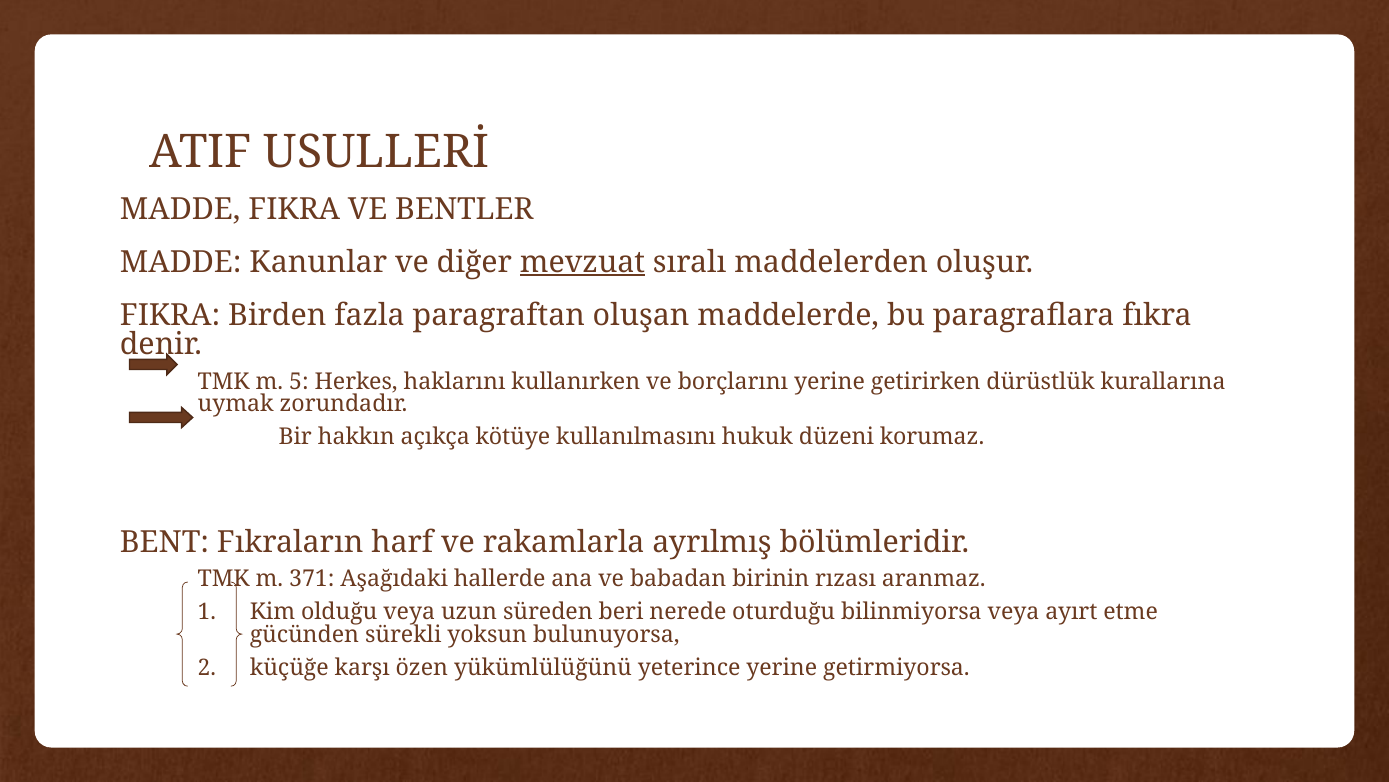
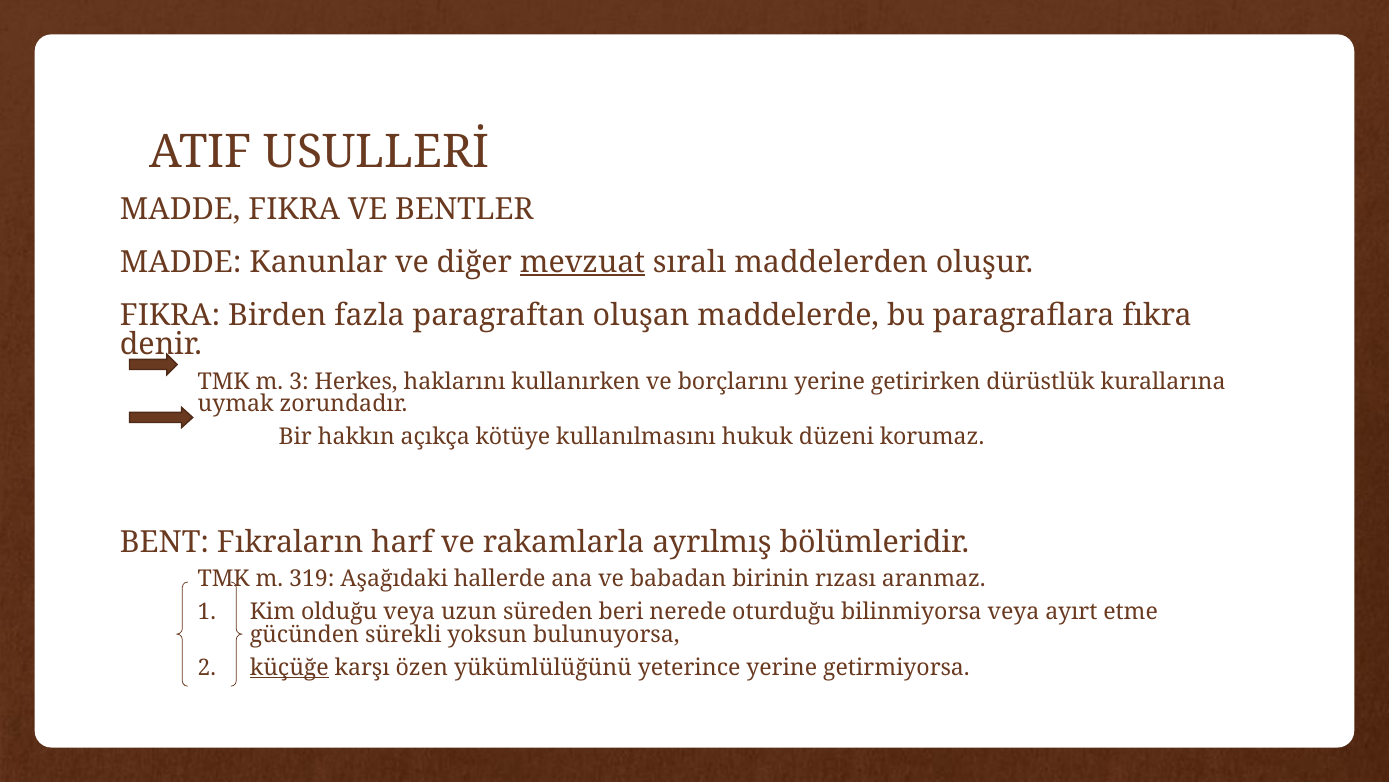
5: 5 -> 3 (299, 381)
371: 371 -> 319 (312, 579)
küçüğe underline: none -> present (289, 667)
